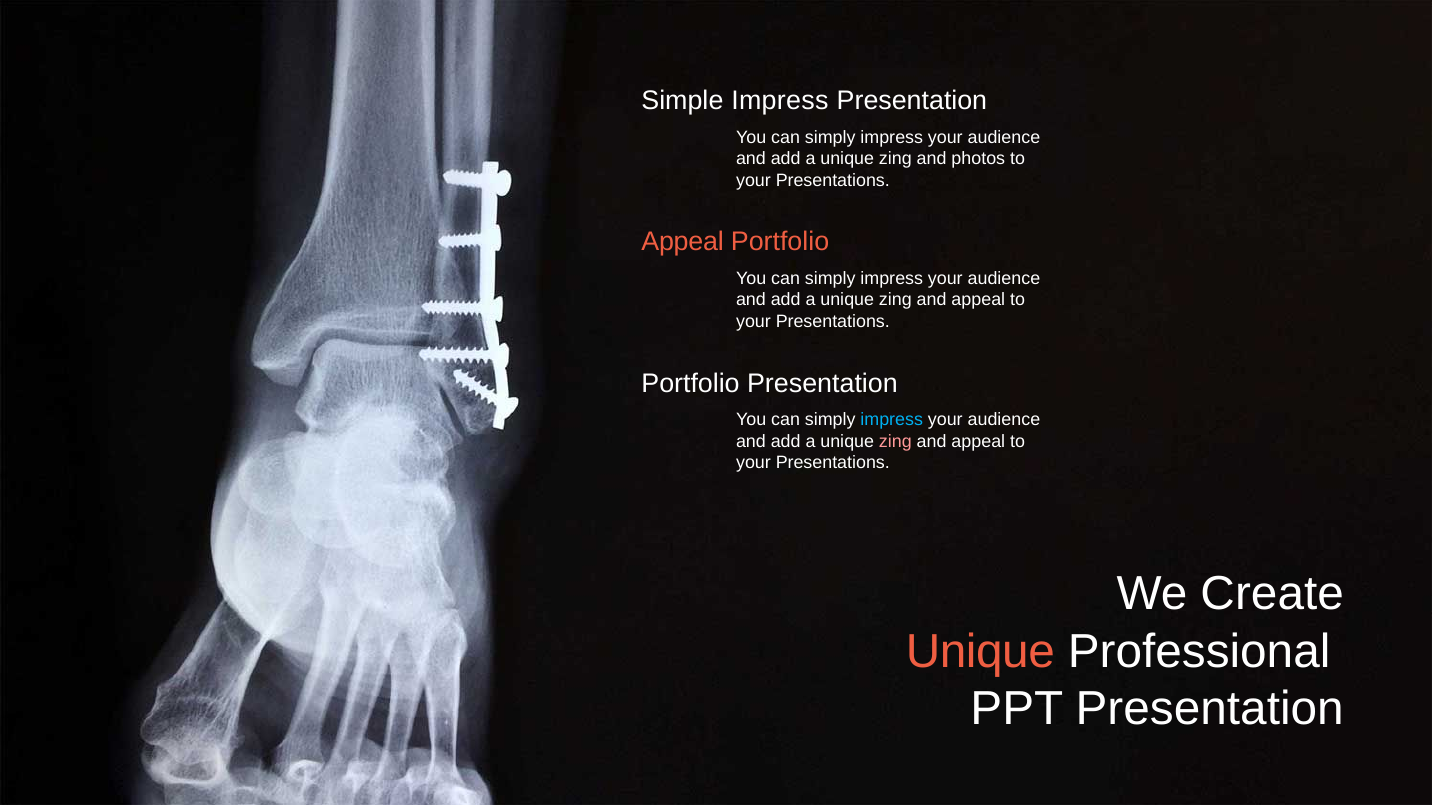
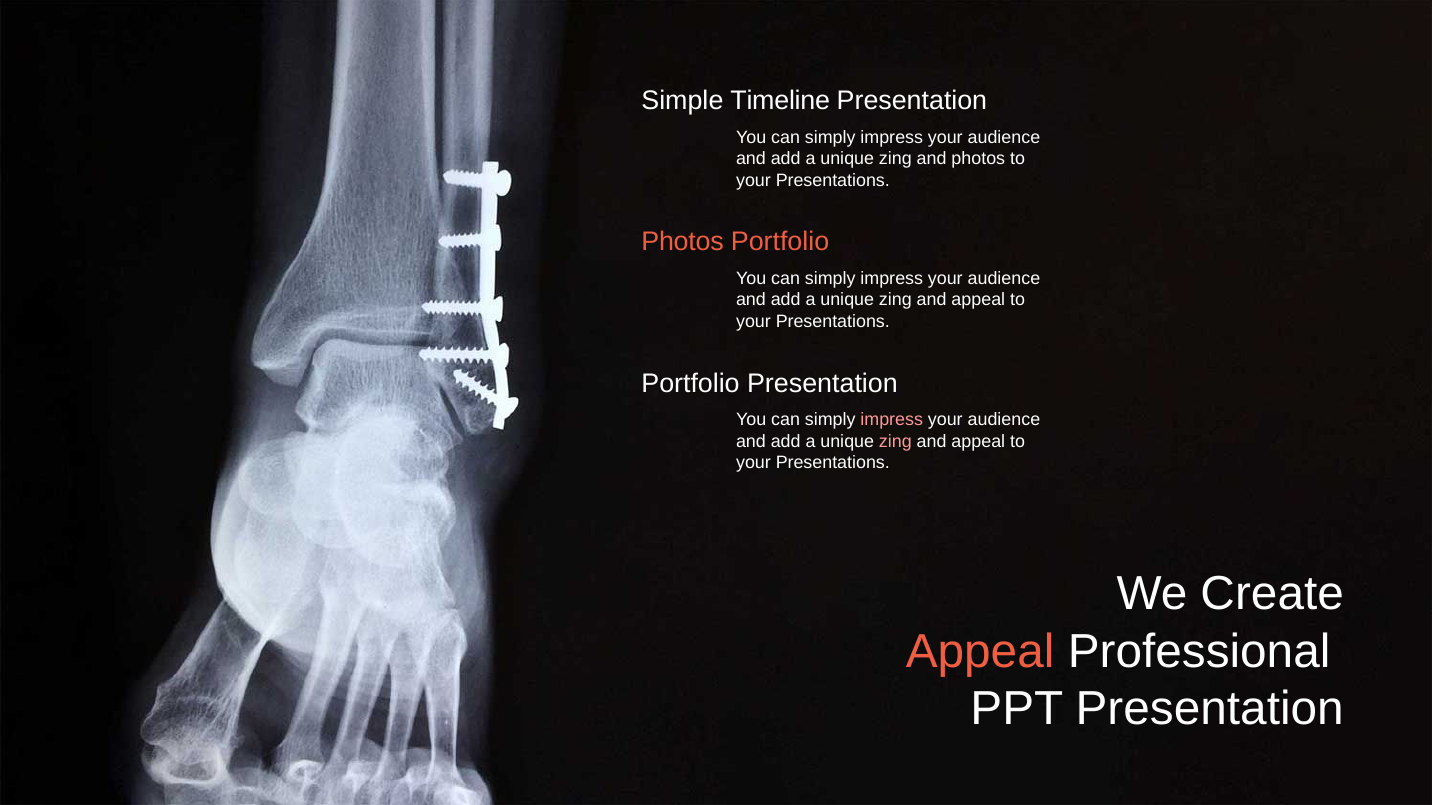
Simple Impress: Impress -> Timeline (780, 100)
Appeal: Appeal -> Photos (683, 242)
impress colour: light blue -> pink (892, 420)
Unique: Unique -> Appeal (980, 652)
